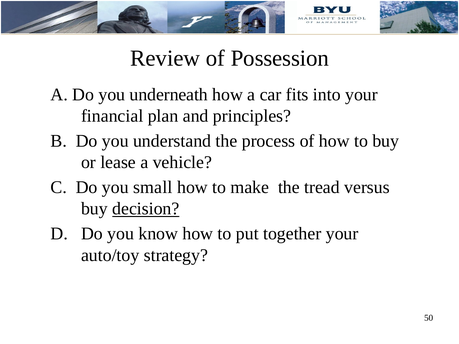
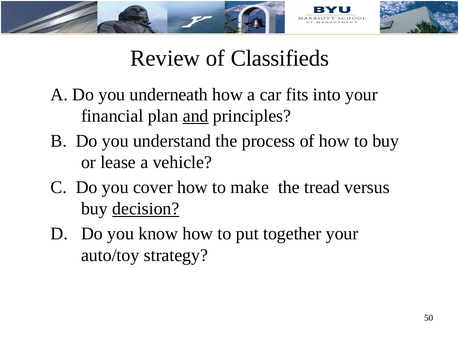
Possession: Possession -> Classifieds (280, 58)
and underline: none -> present (196, 116)
small: small -> cover (153, 187)
